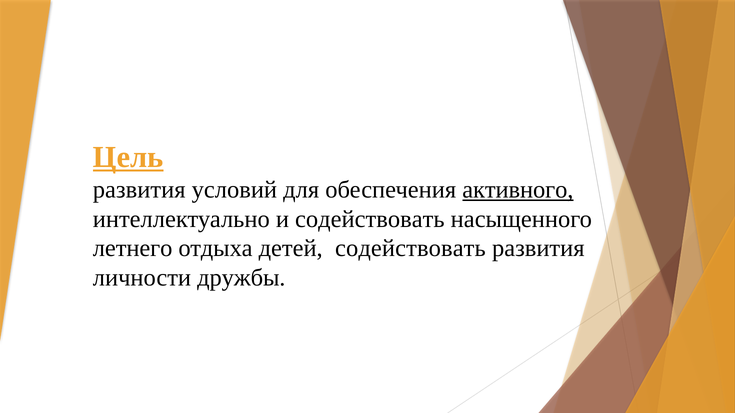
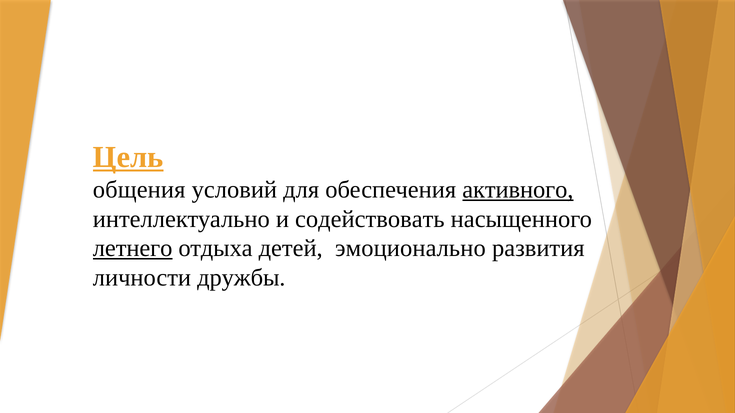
развития: развития -> общения (139, 190)
летнего underline: none -> present (133, 249)
детей содействовать: содействовать -> эмоционально (410, 249)
